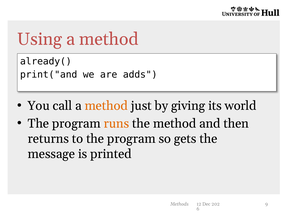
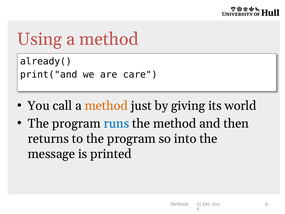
adds: adds -> care (140, 75)
runs colour: orange -> blue (116, 123)
gets: gets -> into (185, 139)
